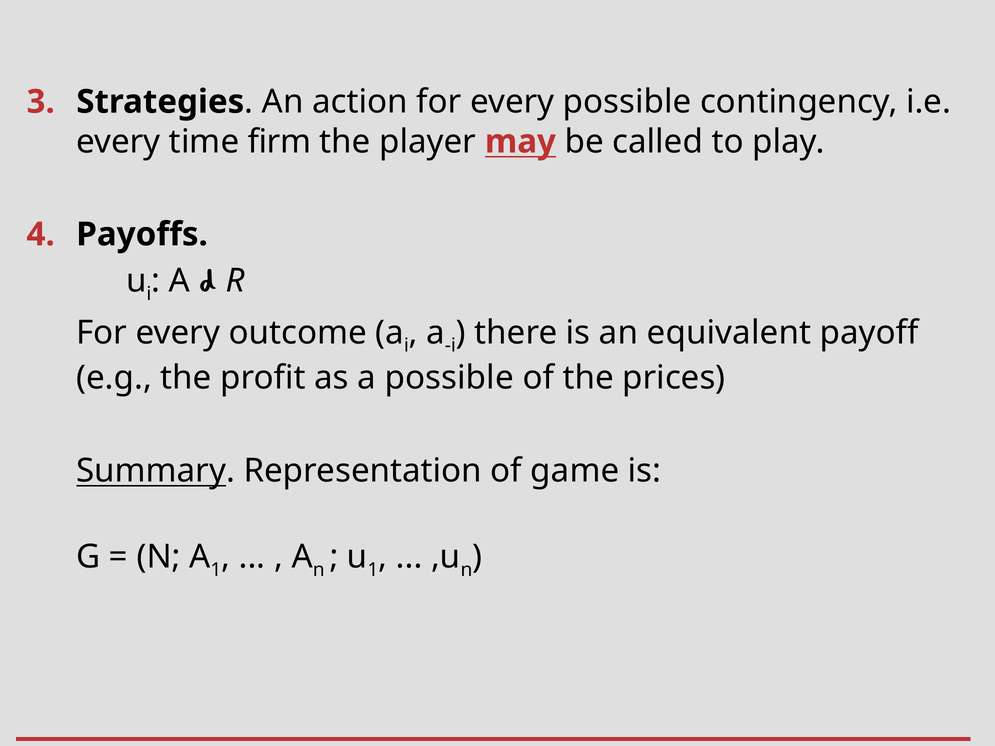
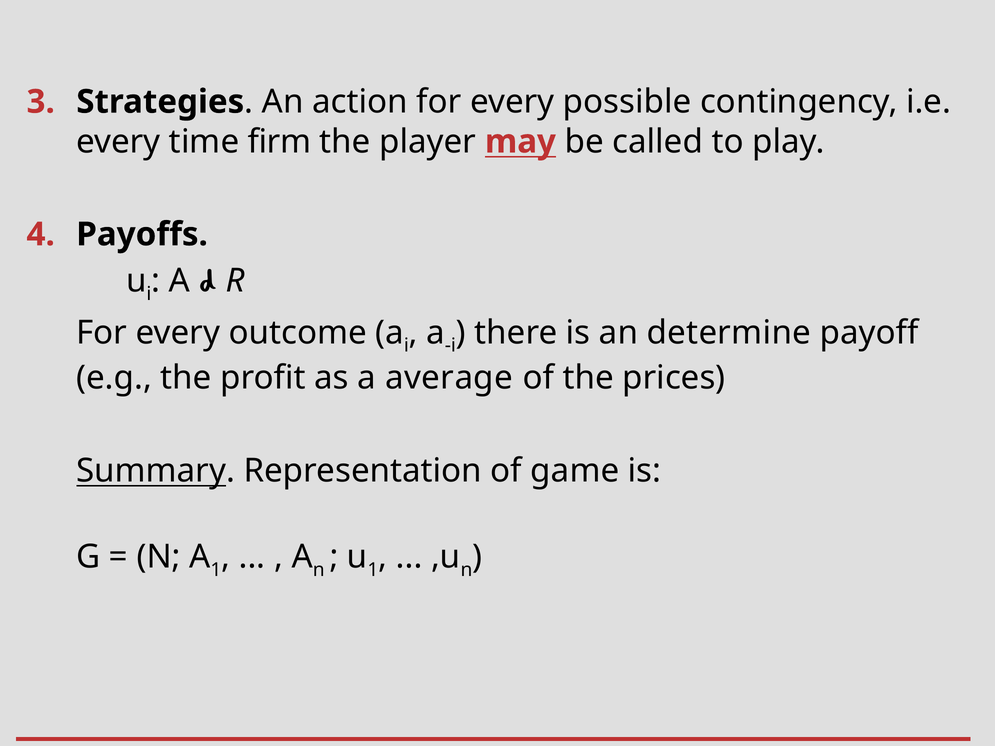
equivalent: equivalent -> determine (729, 333)
a possible: possible -> average (449, 378)
